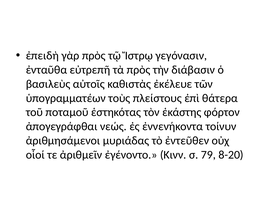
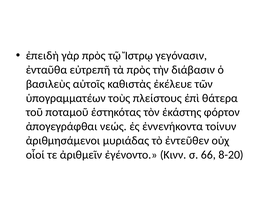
79: 79 -> 66 (208, 155)
